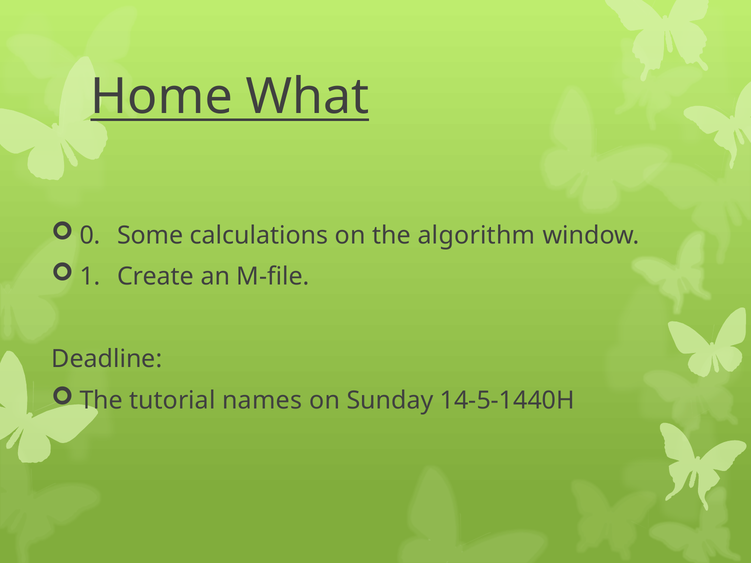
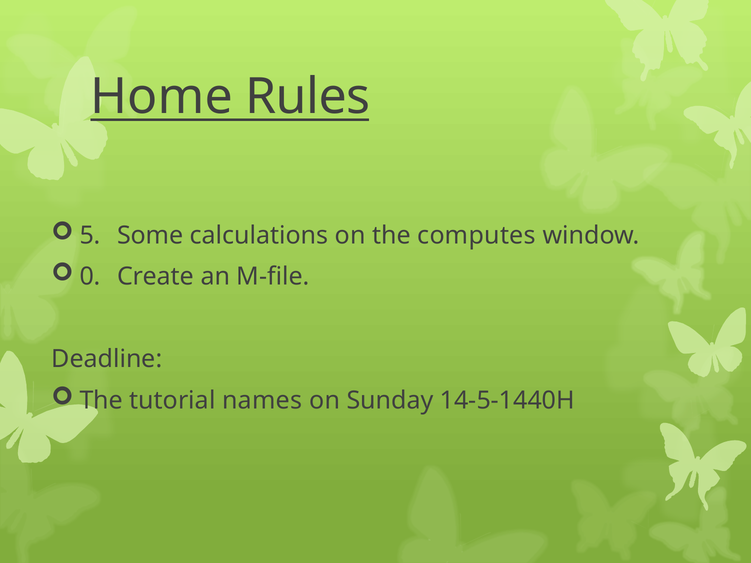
What: What -> Rules (308, 97)
0: 0 -> 5 (90, 235)
algorithm: algorithm -> computes (477, 235)
1: 1 -> 0 (90, 277)
